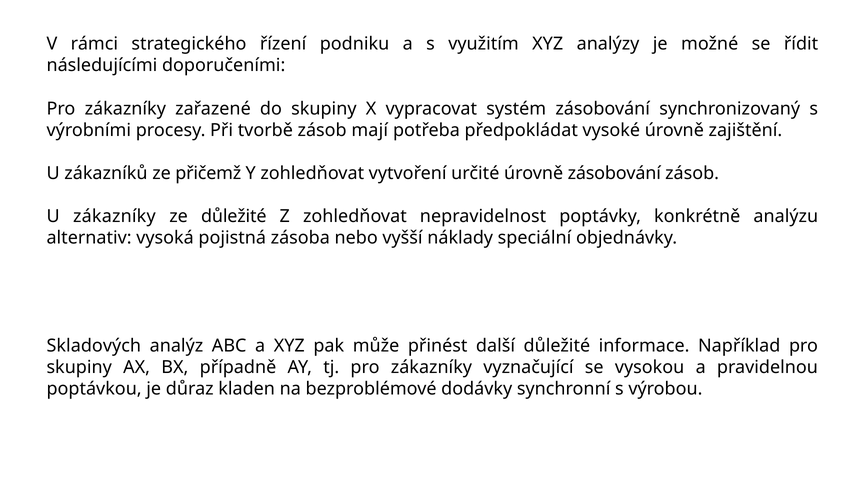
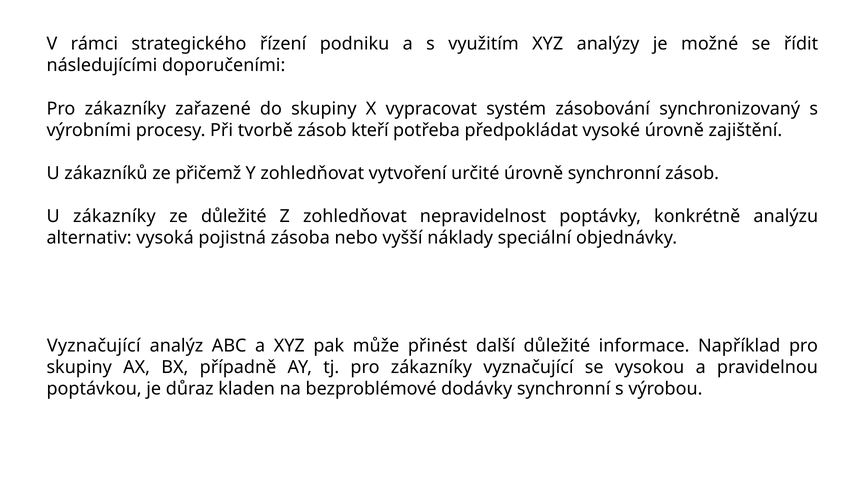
mají: mají -> kteří (370, 130)
úrovně zásobování: zásobování -> synchronní (614, 173)
Skladových: Skladových -> Vyznačující (94, 346)
